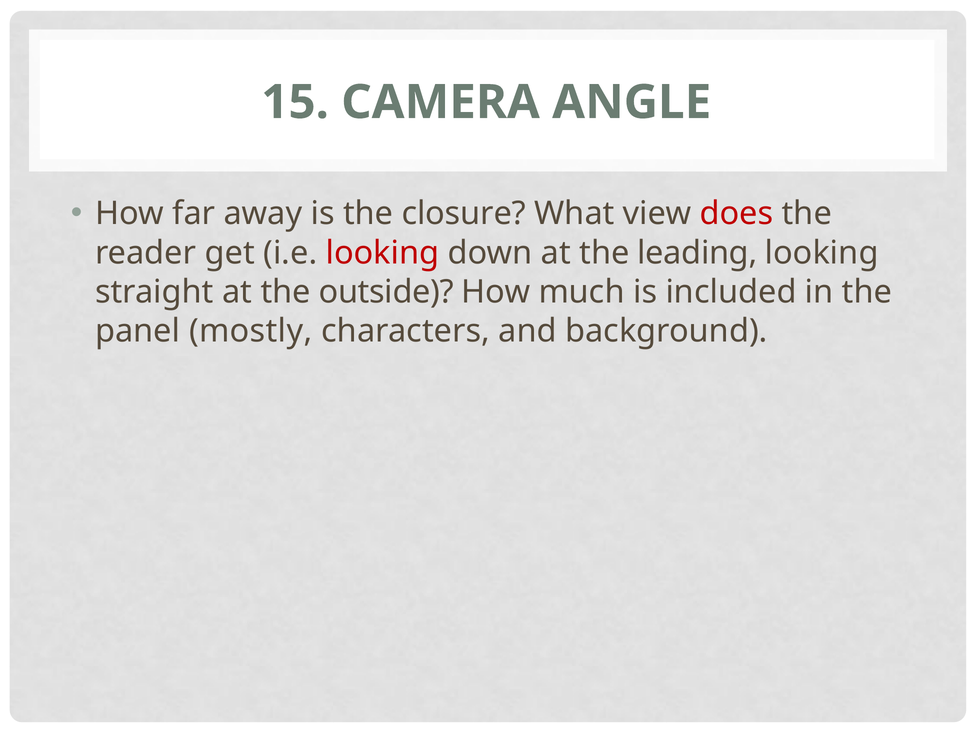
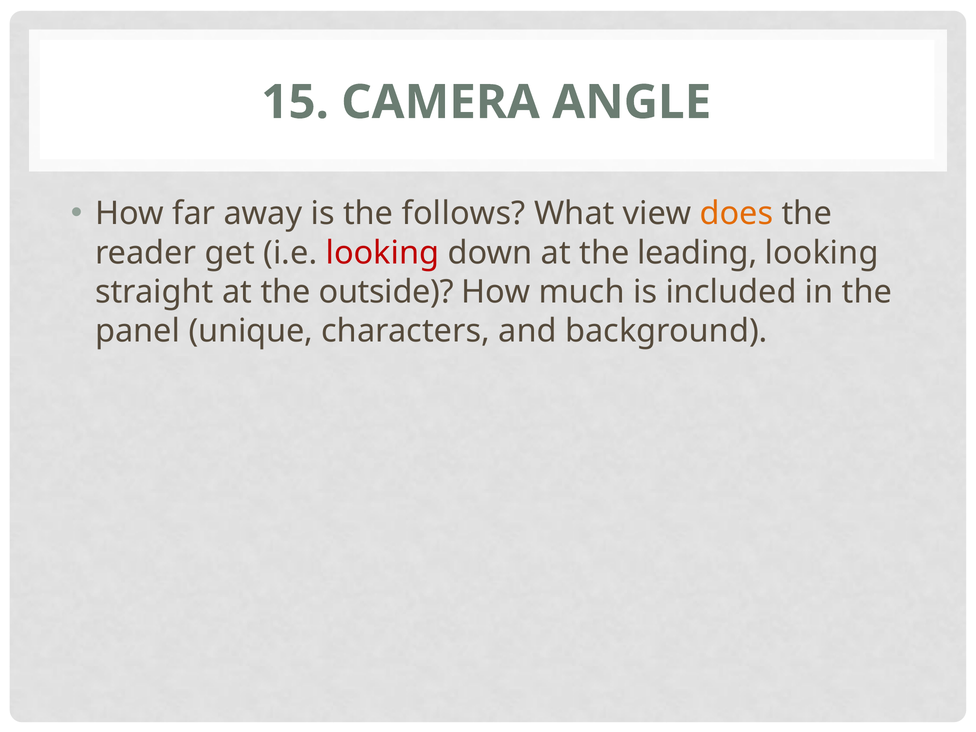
closure: closure -> follows (464, 214)
does colour: red -> orange (736, 214)
mostly: mostly -> unique (251, 331)
